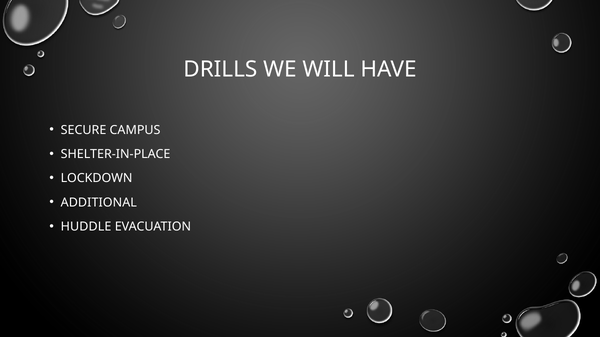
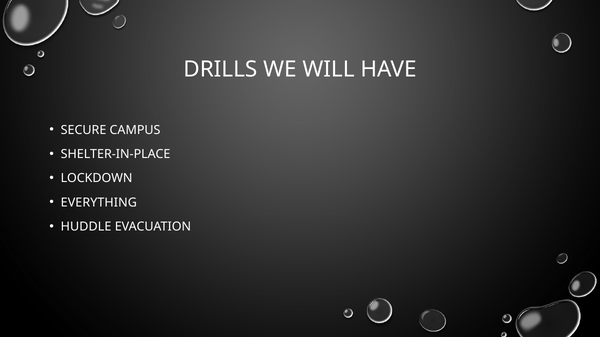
ADDITIONAL: ADDITIONAL -> EVERYTHING (99, 203)
